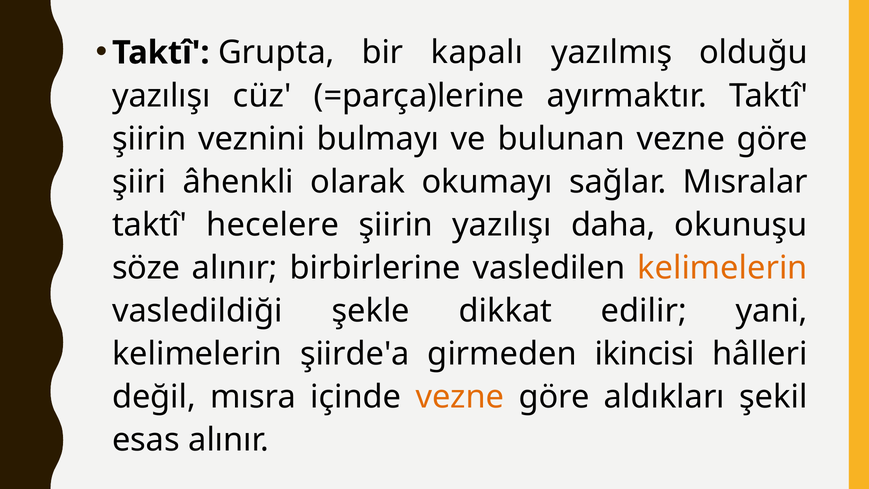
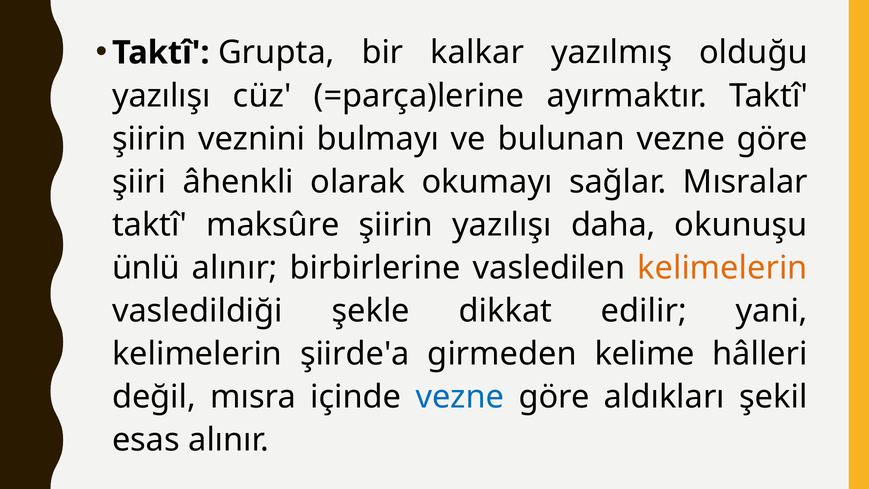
kapalı: kapalı -> kalkar (477, 53)
hecelere: hecelere -> maksûre (273, 225)
söze: söze -> ünlü (146, 268)
ikincisi: ikincisi -> kelime (645, 354)
vezne colour: orange -> blue (460, 397)
